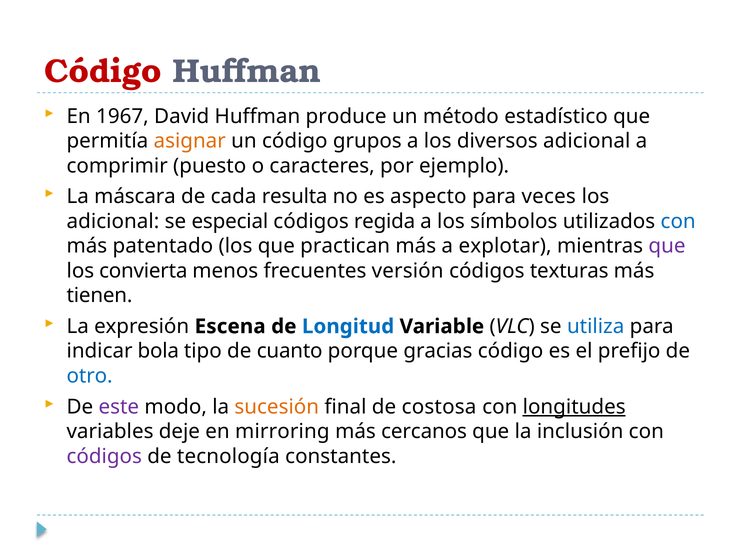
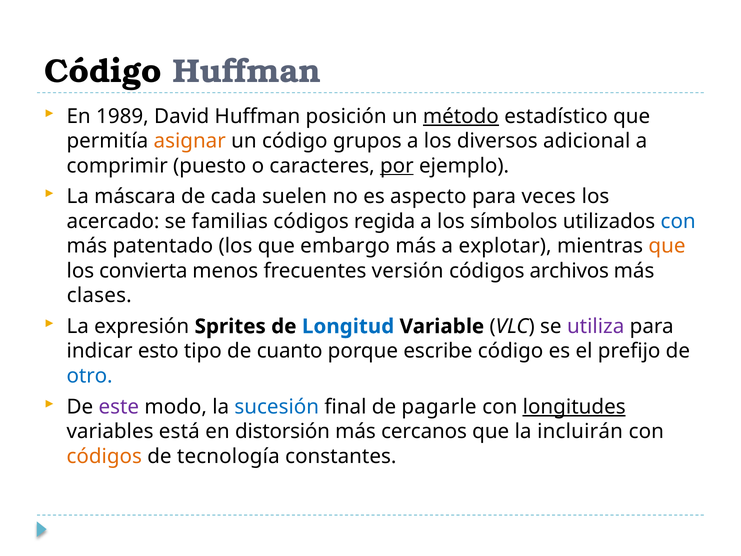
Código colour: red -> black (103, 71)
1967: 1967 -> 1989 (122, 116)
produce: produce -> posición (346, 116)
método underline: none -> present (461, 116)
por underline: none -> present (397, 166)
resulta: resulta -> suelen (294, 197)
adicional: adicional -> acercado (113, 221)
especial: especial -> familias (230, 221)
practican: practican -> embargo (345, 246)
que colour: purple -> orange (667, 246)
texturas: texturas -> archivos (569, 271)
tienen: tienen -> clases (99, 295)
Escena: Escena -> Sprites (230, 326)
utiliza colour: blue -> purple (596, 326)
bola: bola -> esto (158, 351)
gracias: gracias -> escribe (438, 351)
sucesión colour: orange -> blue (277, 407)
costosa: costosa -> pagarle (439, 407)
deje: deje -> está (179, 431)
mirroring: mirroring -> distorsión (283, 431)
inclusión: inclusión -> incluirán (580, 431)
códigos colour: purple -> orange (104, 456)
